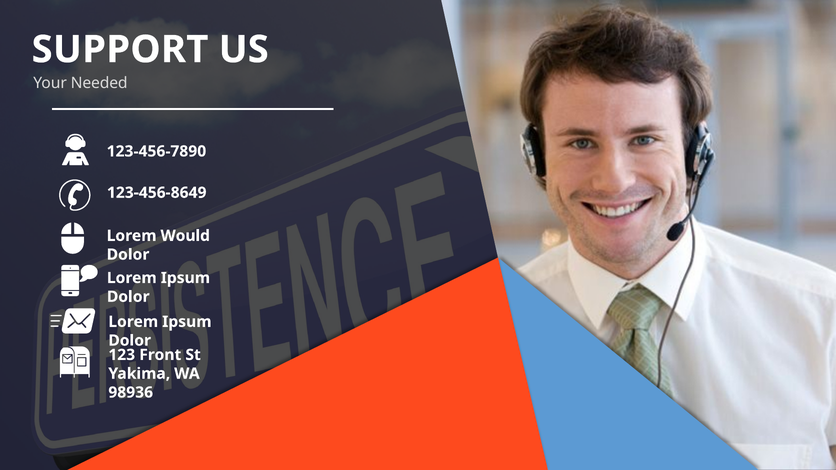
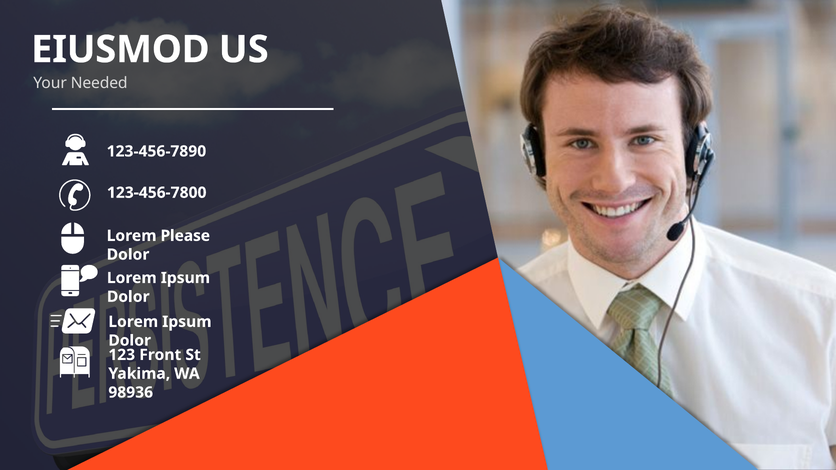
SUPPORT: SUPPORT -> EIUSMOD (120, 50)
123-456-8649: 123-456-8649 -> 123-456-7800 (157, 193)
Would: Would -> Please (185, 236)
